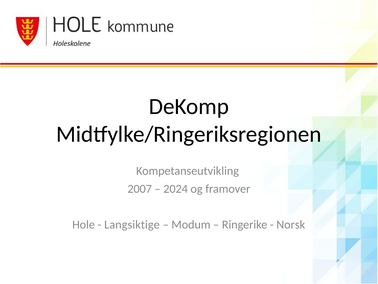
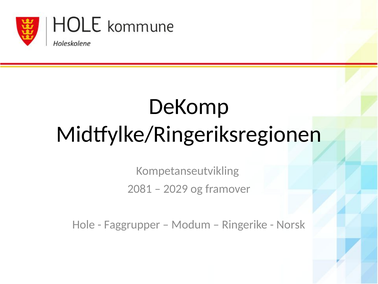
2007: 2007 -> 2081 (140, 188)
2024: 2024 -> 2029 (176, 188)
Langsiktige: Langsiktige -> Faggrupper (132, 224)
